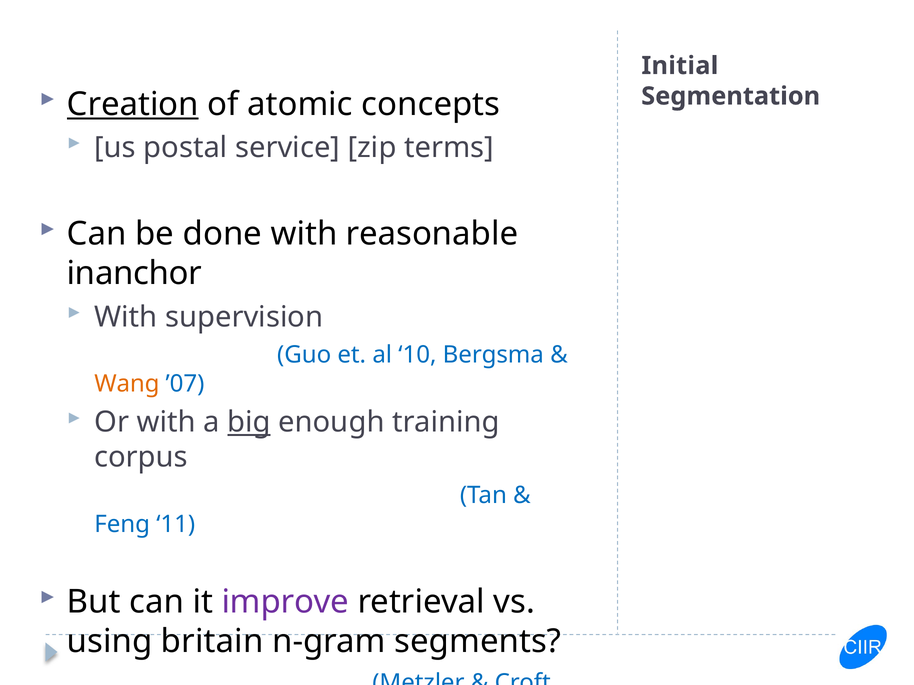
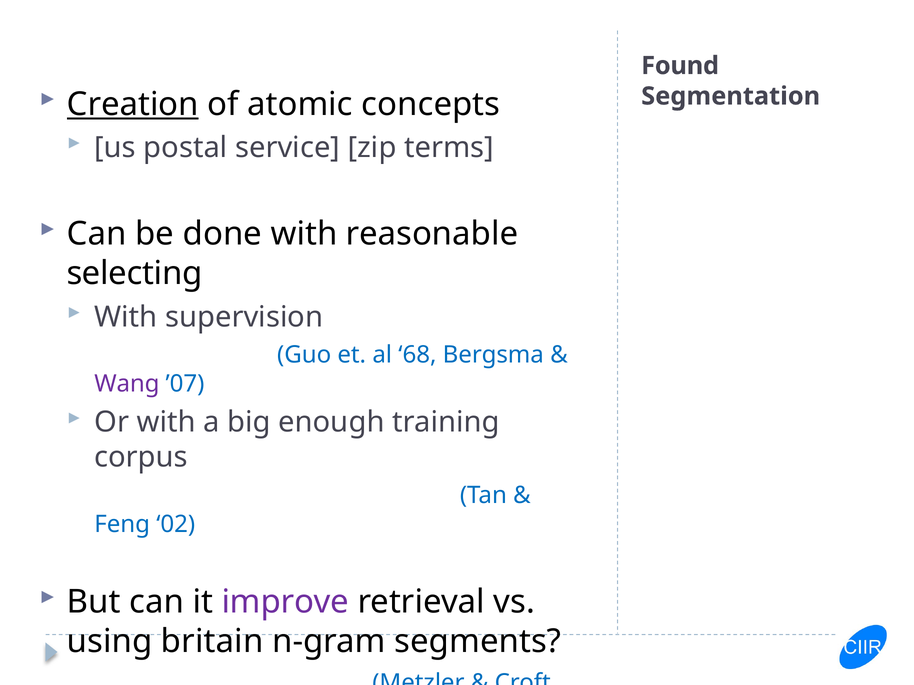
Initial: Initial -> Found (680, 66)
inanchor: inanchor -> selecting (134, 274)
10: 10 -> 68 (417, 355)
Wang colour: orange -> purple (127, 384)
big underline: present -> none (249, 423)
11: 11 -> 02 (176, 525)
